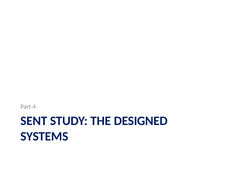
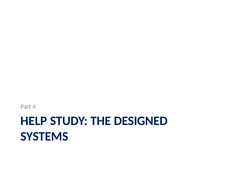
SENT: SENT -> HELP (34, 121)
